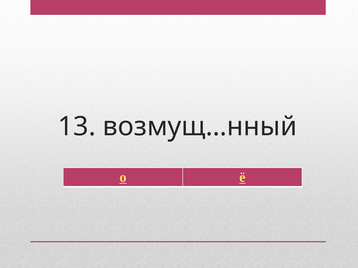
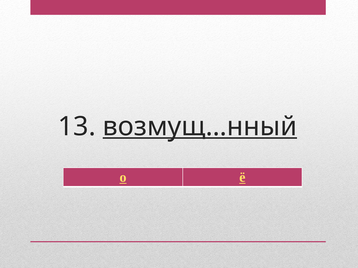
возмущ…нный underline: none -> present (200, 127)
